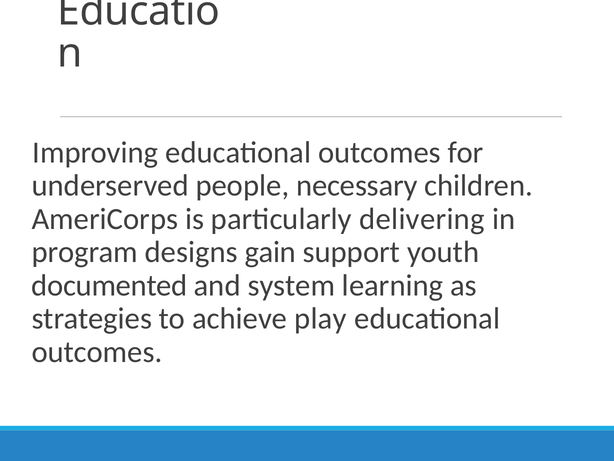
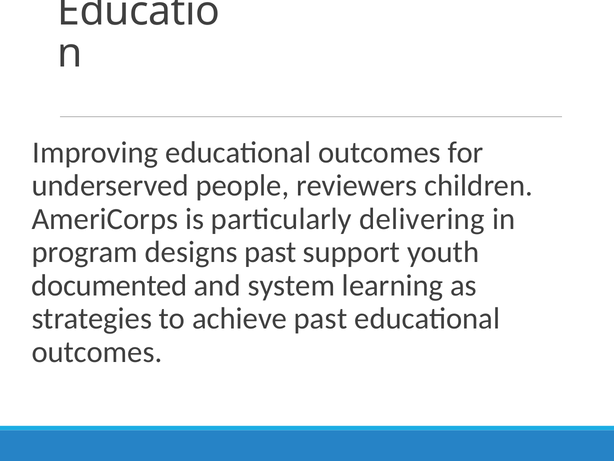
necessary: necessary -> reviewers (357, 186)
designs gain: gain -> past (270, 252)
achieve play: play -> past (320, 318)
